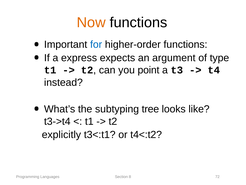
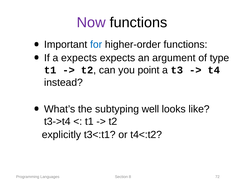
Now colour: orange -> purple (91, 22)
express: express -> expects (79, 58)
tree: tree -> well (150, 109)
